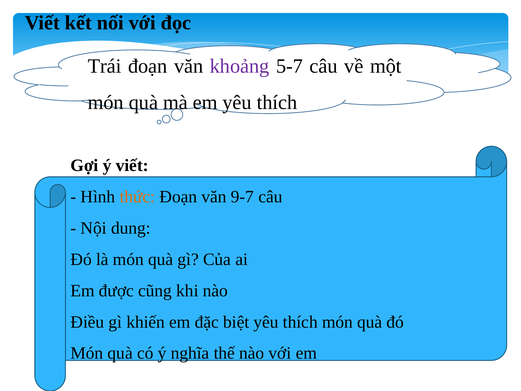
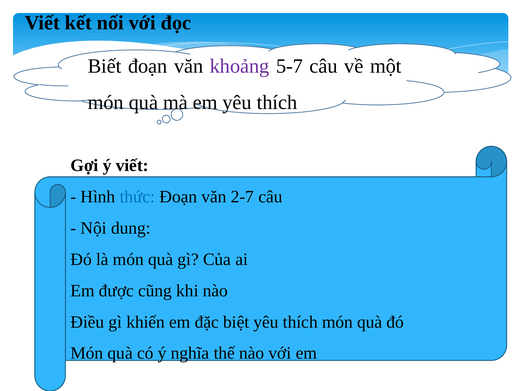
Trái: Trái -> Biết (105, 66)
thức colour: orange -> blue (137, 197)
9-7: 9-7 -> 2-7 (242, 197)
